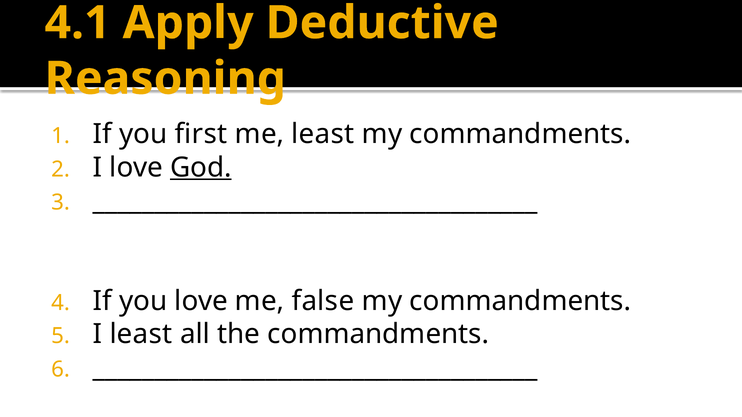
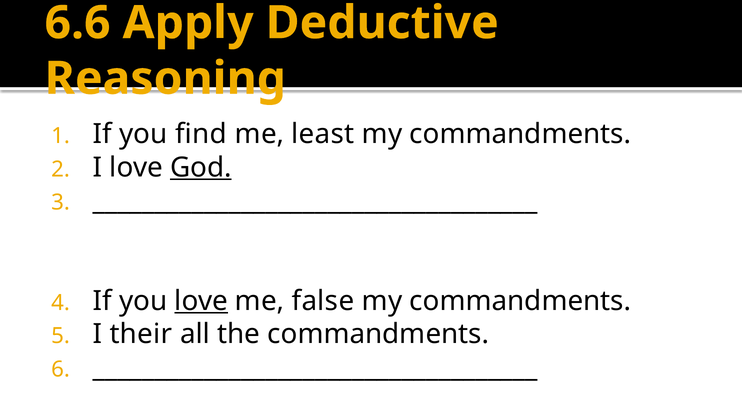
4.1: 4.1 -> 6.6 (78, 23)
first: first -> find (201, 134)
love underline: none -> present (201, 301)
I least: least -> their (141, 335)
